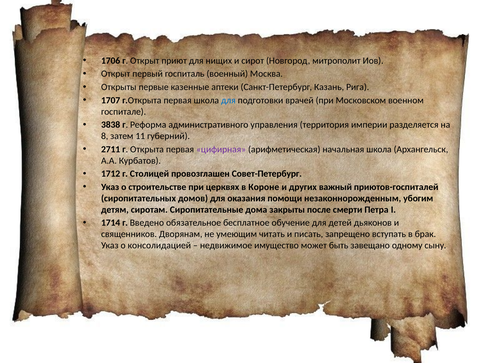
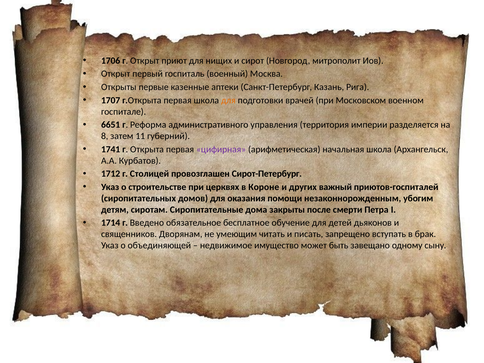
для colour: blue -> orange (228, 100)
3838: 3838 -> 6651 (111, 125)
2711: 2711 -> 1741 (111, 149)
Совет-Петербург: Совет-Петербург -> Сирот-Петербург (267, 174)
консолидацией: консолидацией -> объединяющей (159, 246)
